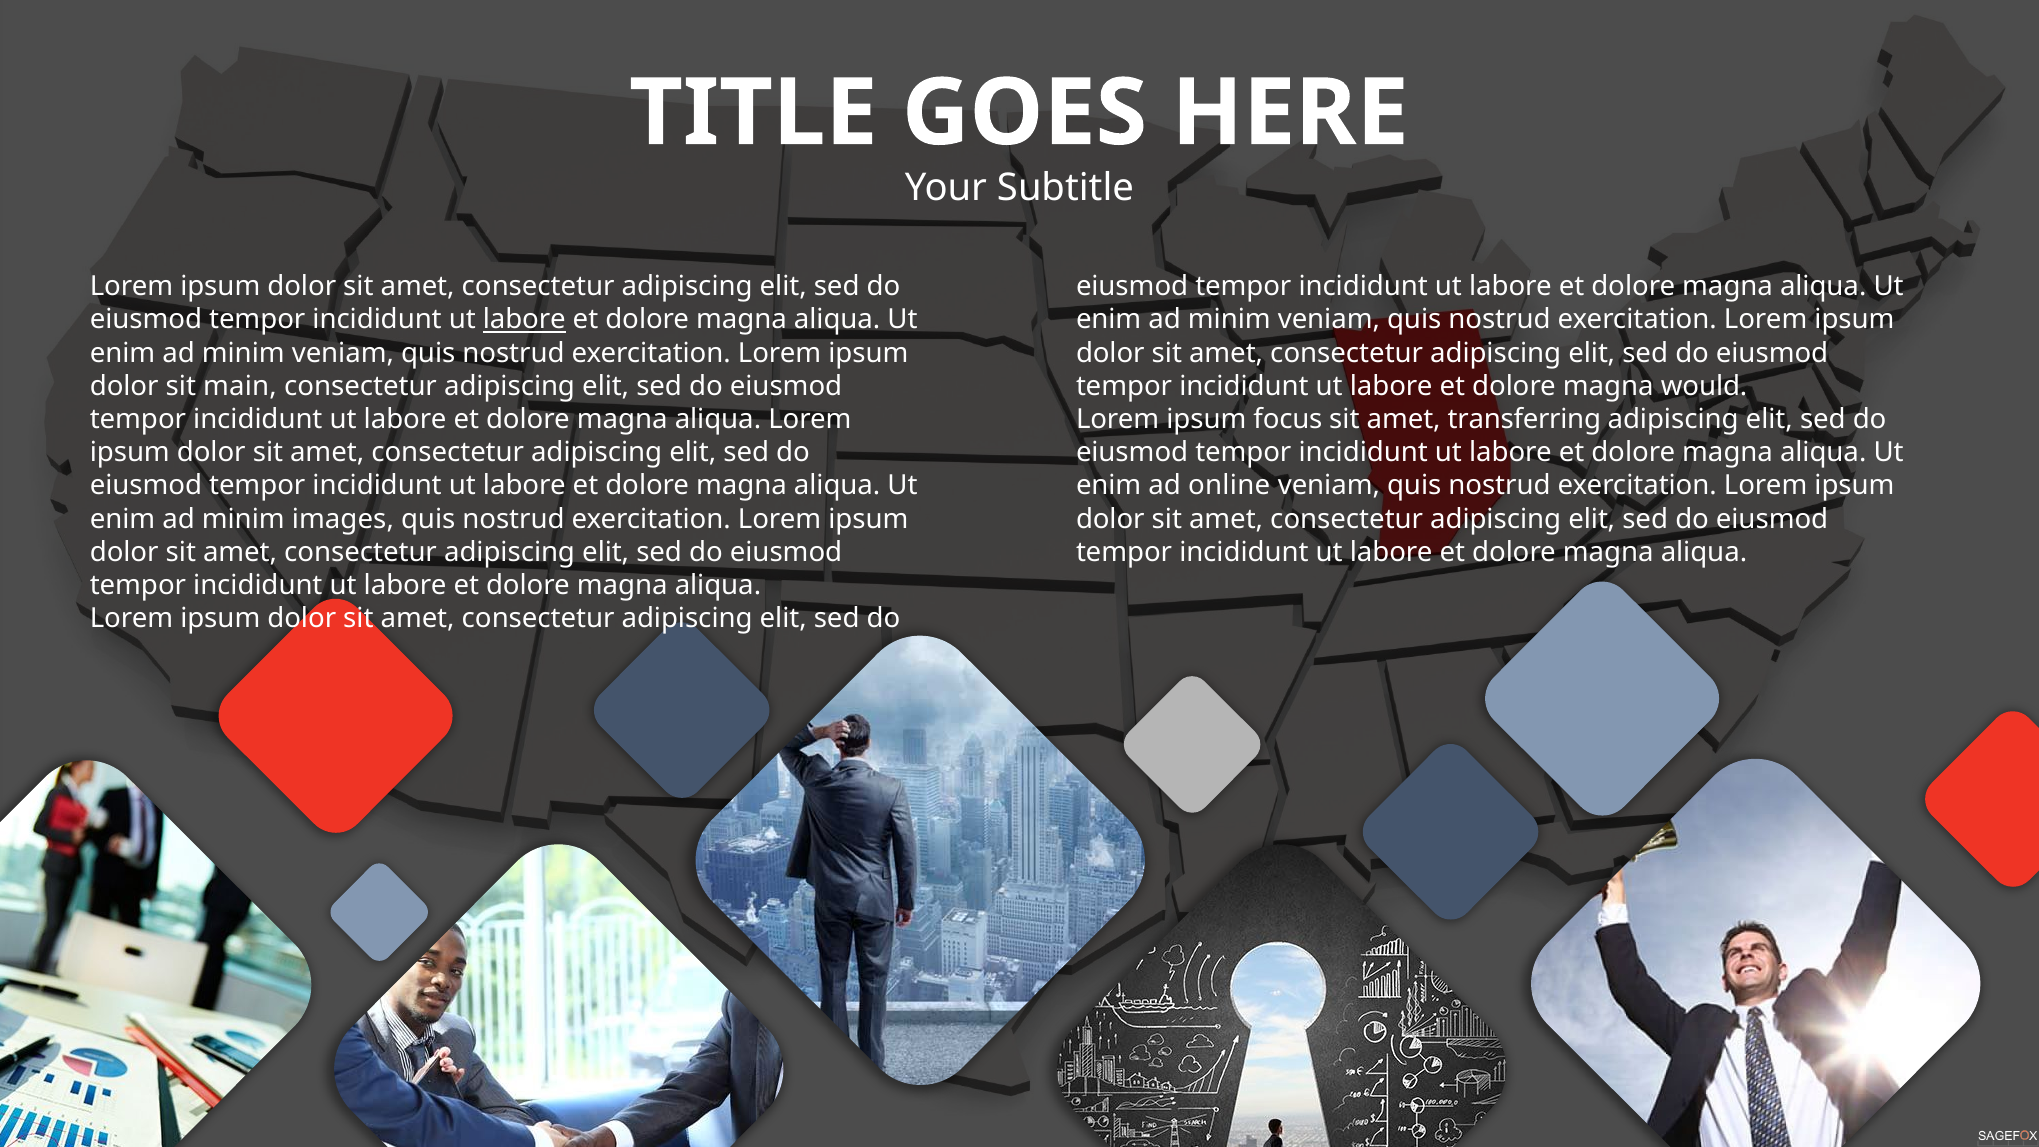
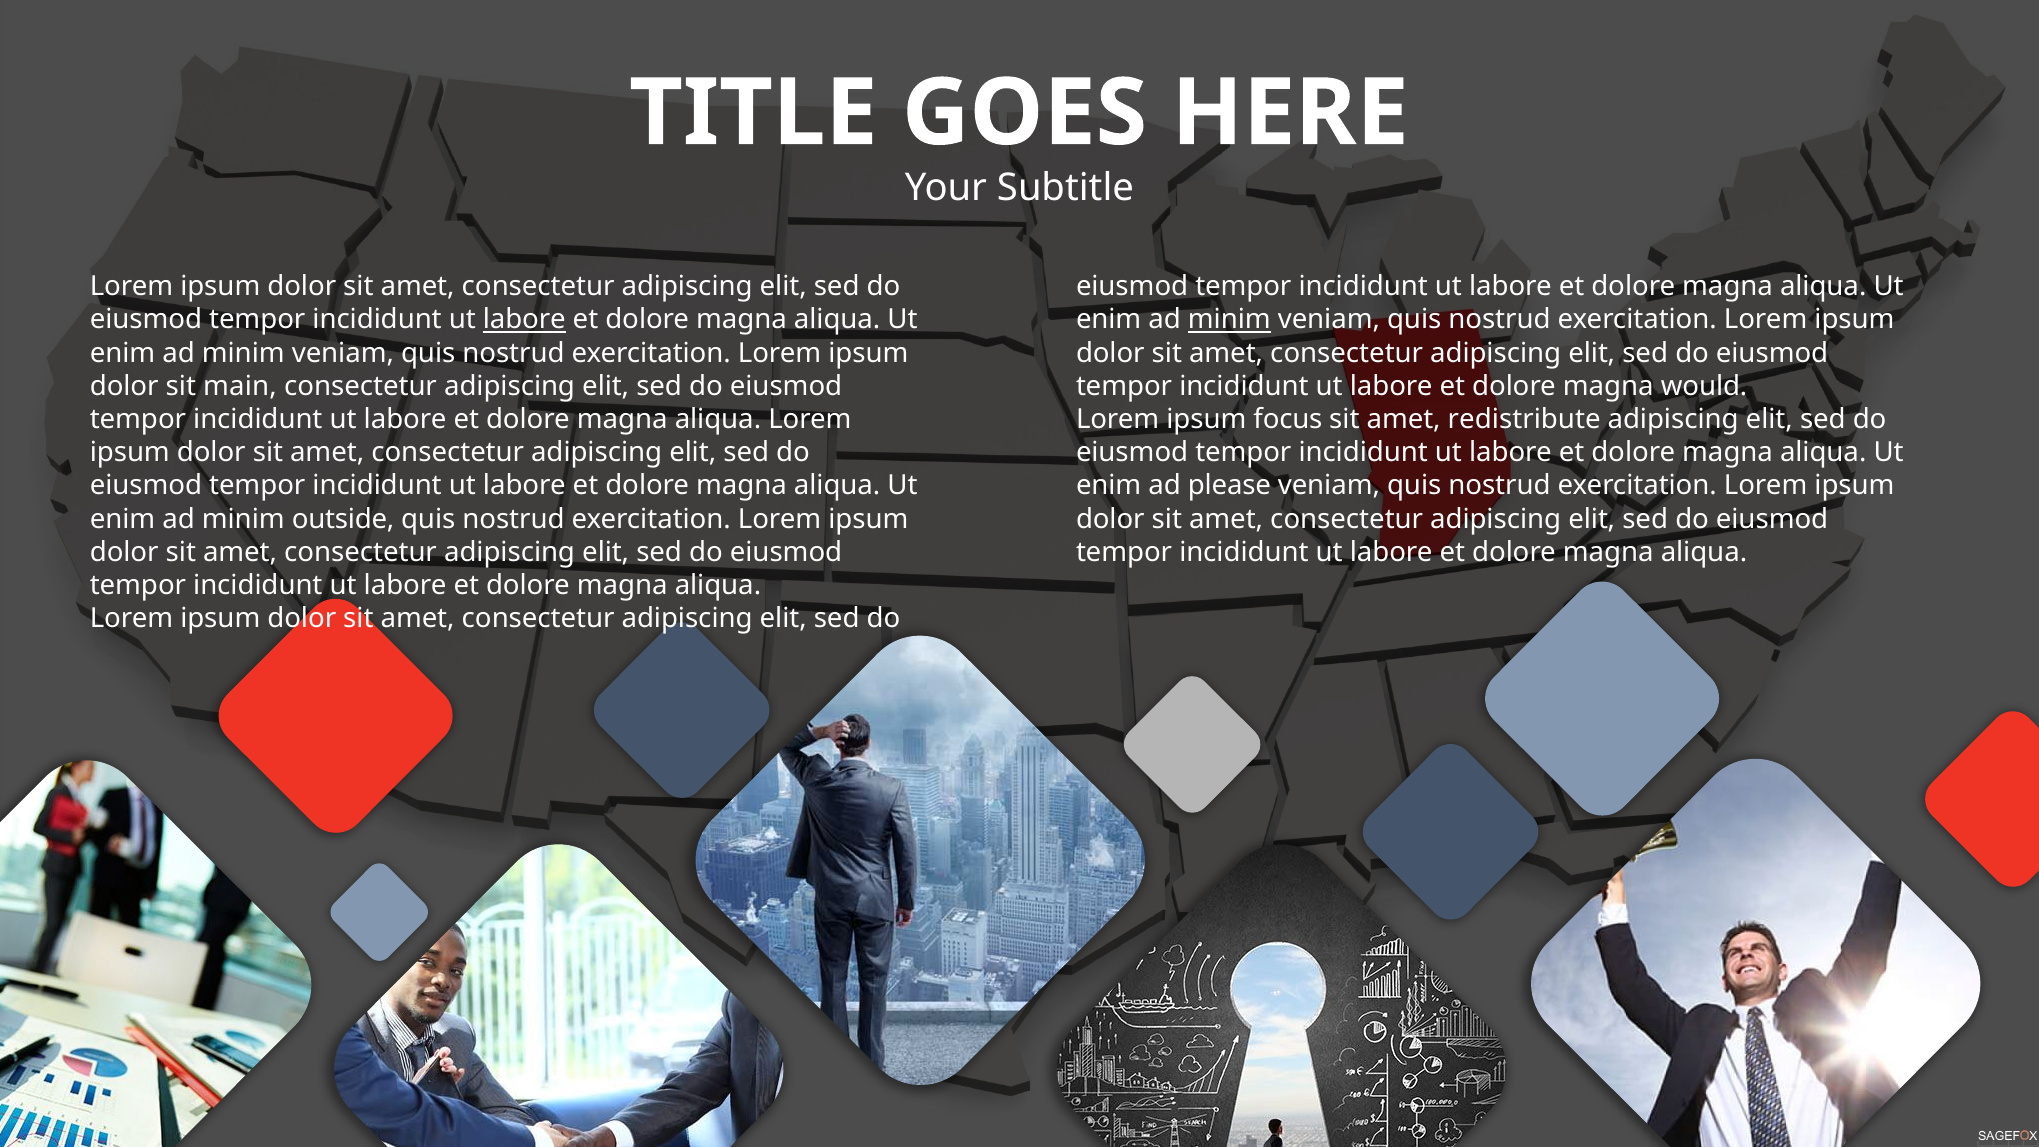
minim underline: none -> present (1229, 320)
transferring: transferring -> redistribute (1524, 419)
online: online -> please (1229, 486)
images: images -> outside (343, 519)
